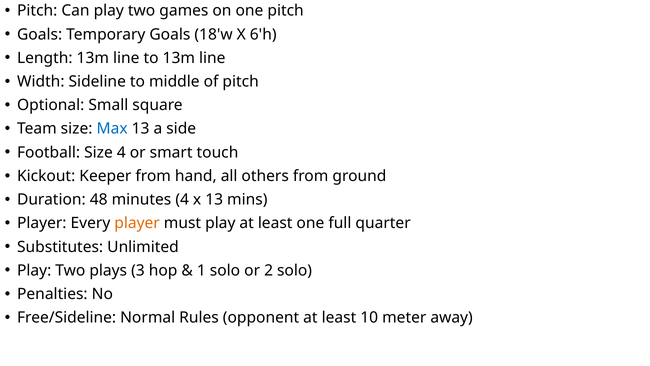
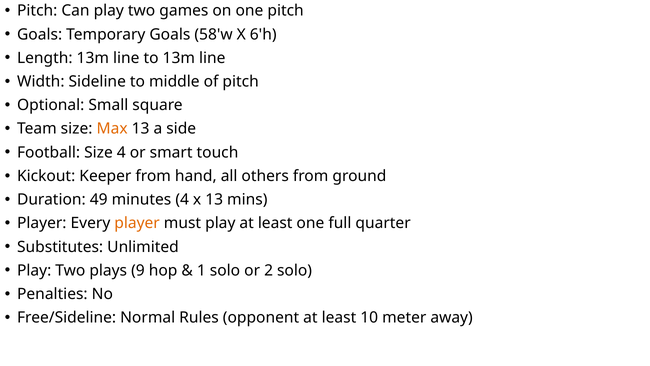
18'w: 18'w -> 58'w (214, 34)
Max colour: blue -> orange (112, 129)
48: 48 -> 49 (99, 199)
3: 3 -> 9 (138, 270)
